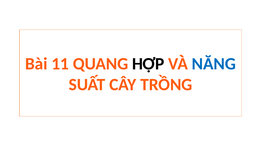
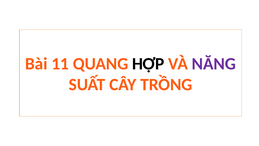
NĂNG colour: blue -> purple (214, 64)
